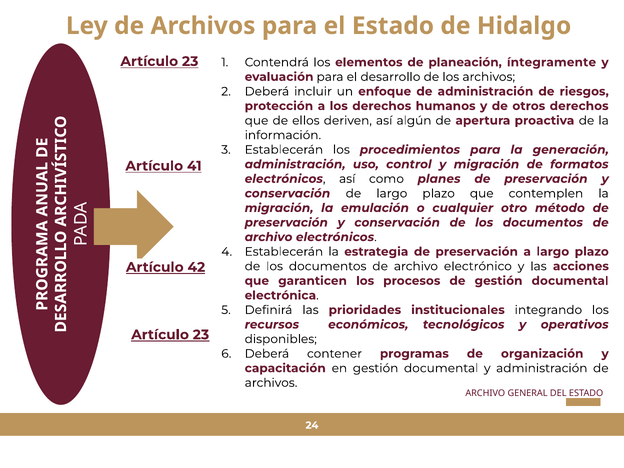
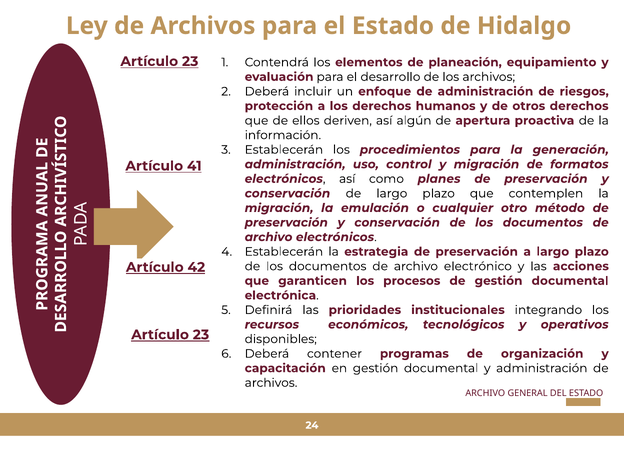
íntegramente: íntegramente -> equipamiento (552, 62)
